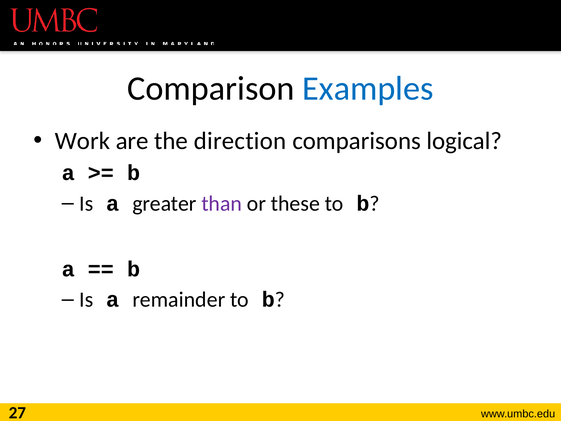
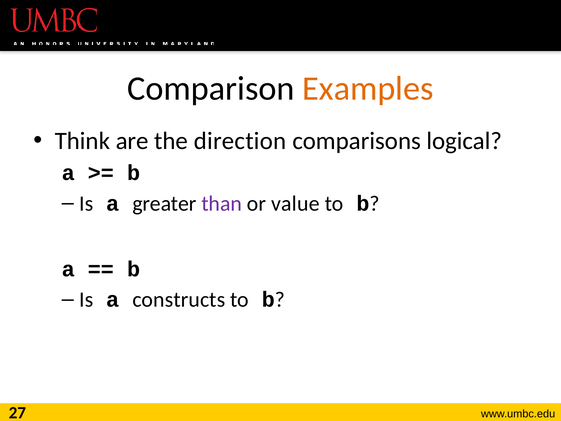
Examples colour: blue -> orange (368, 89)
Work: Work -> Think (82, 141)
these: these -> value (295, 203)
remainder: remainder -> constructs (179, 300)
